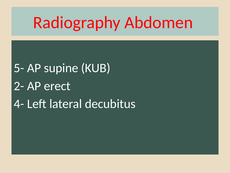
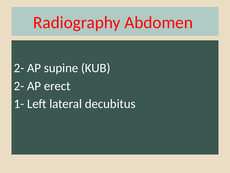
5-: 5- -> 2- (19, 68)
4-: 4- -> 1- (19, 104)
